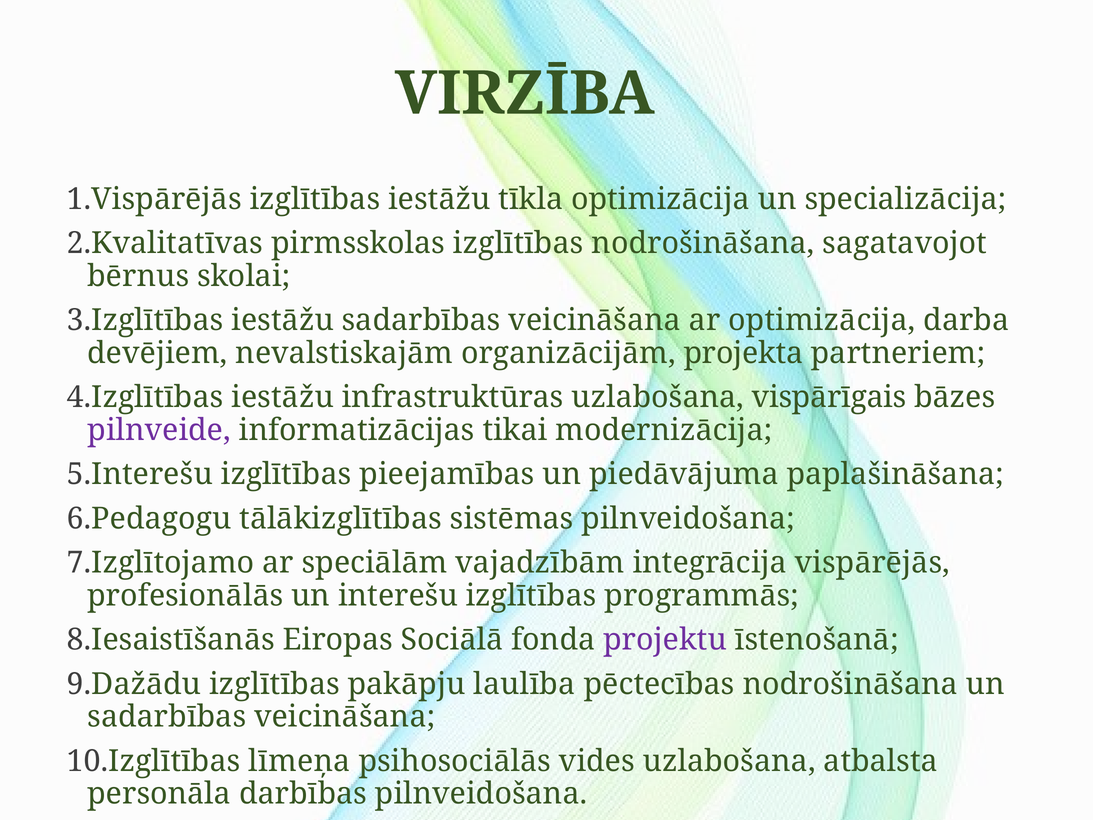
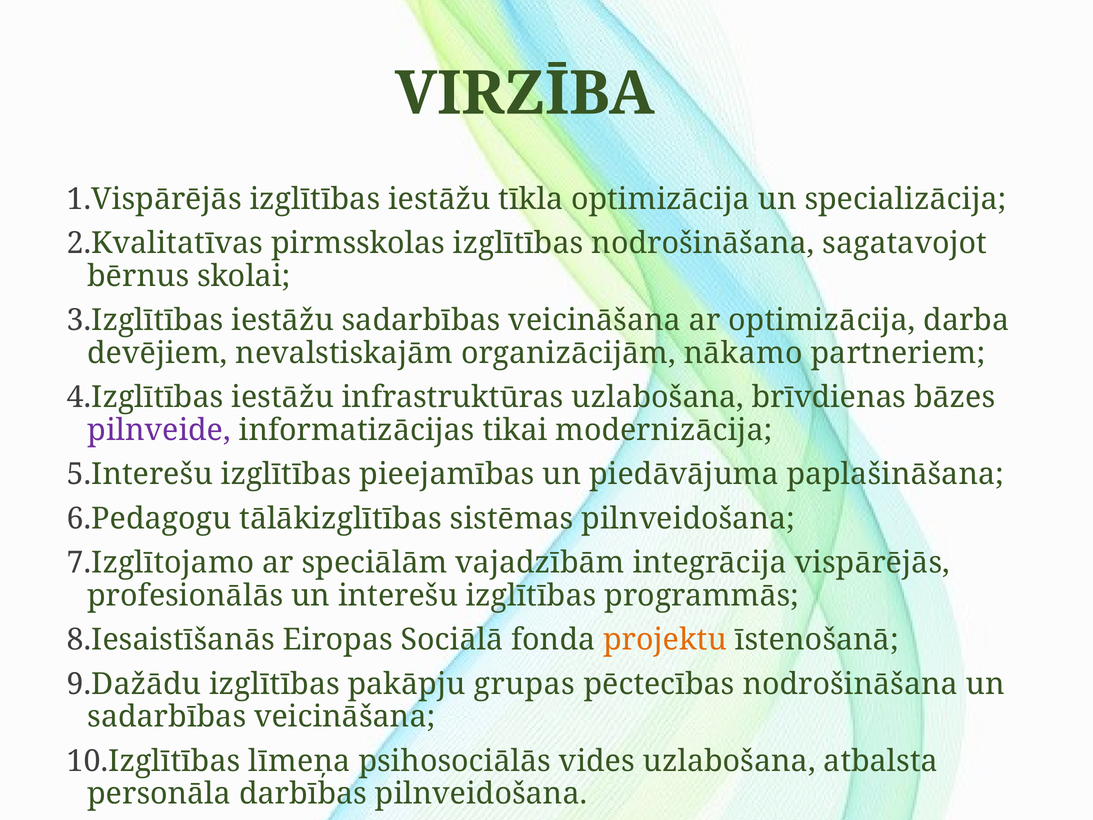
projekta: projekta -> nākamo (743, 353)
vispārīgais: vispārīgais -> brīvdienas (829, 397)
projektu colour: purple -> orange (665, 640)
laulība: laulība -> grupas (524, 684)
